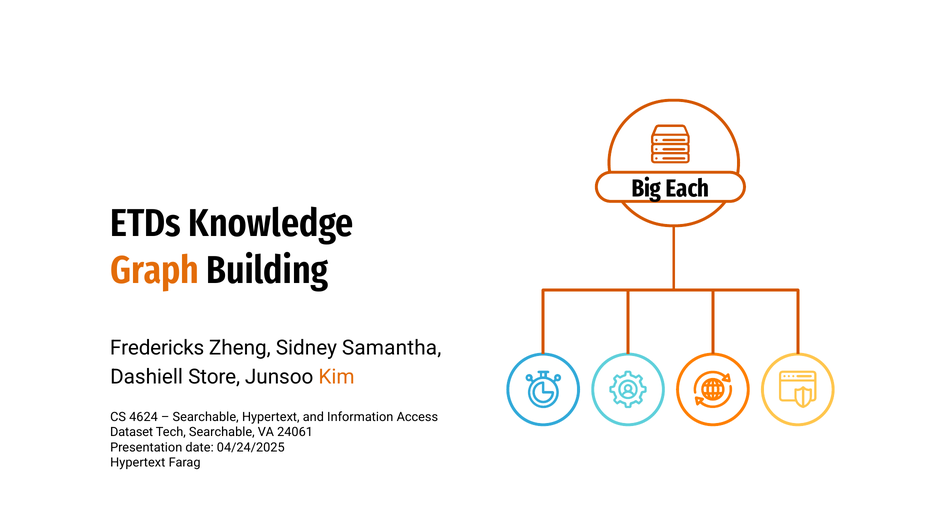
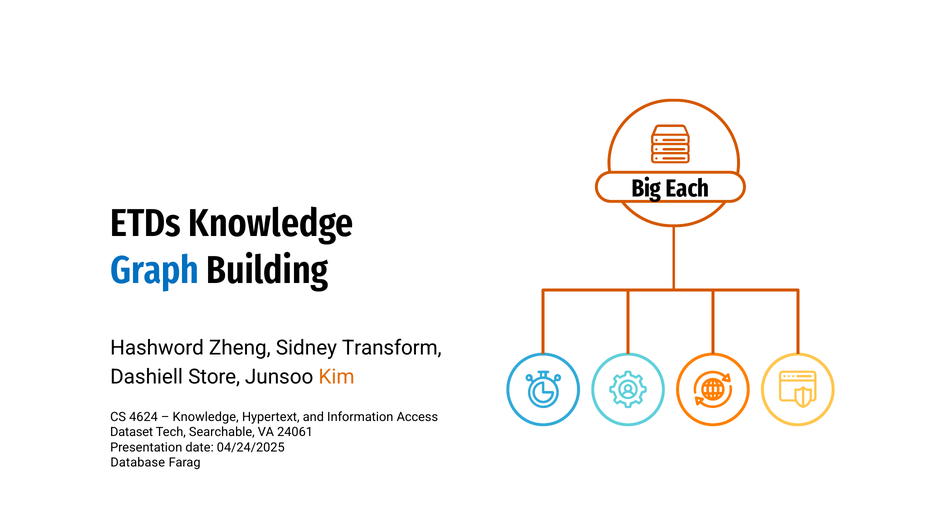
Graph colour: orange -> blue (155, 270)
Fredericks: Fredericks -> Hashword (157, 348)
Samantha: Samantha -> Transform (392, 348)
Searchable: Searchable -> Knowledge (206, 417)
Hypertext: Hypertext -> Database (138, 463)
